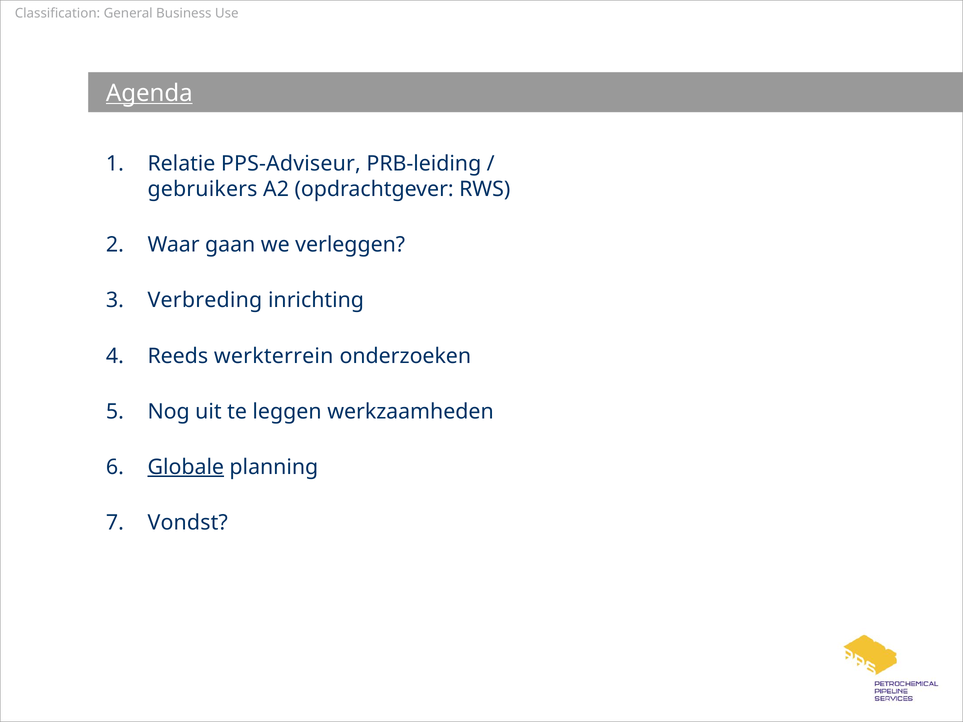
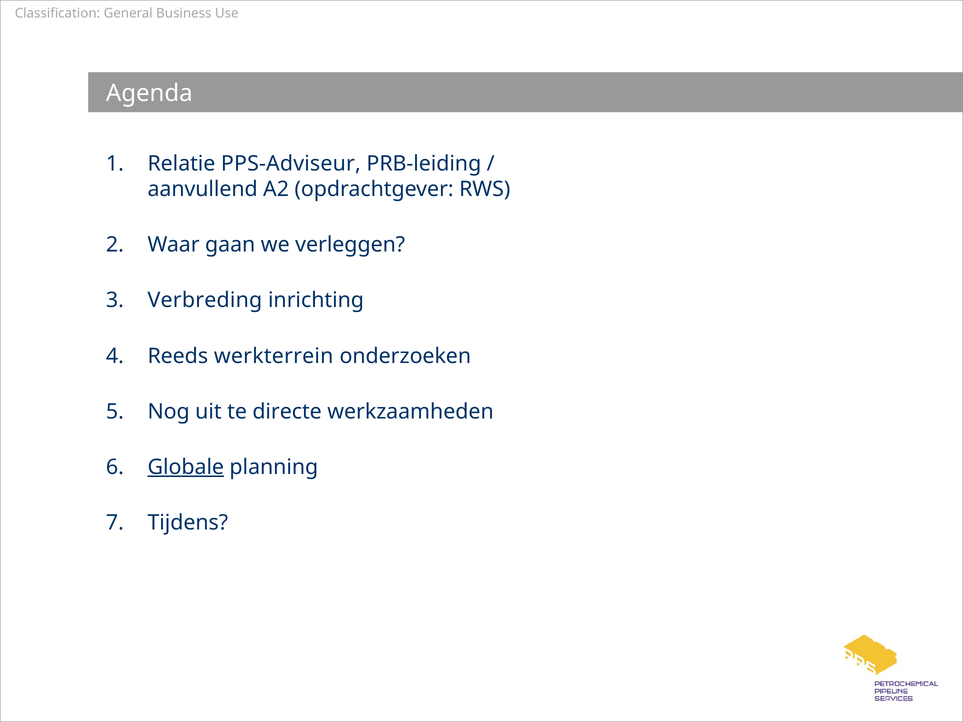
Agenda underline: present -> none (149, 93)
gebruikers: gebruikers -> aanvullend (203, 189)
leggen: leggen -> directe (287, 412)
Vondst: Vondst -> Tijdens (188, 523)
